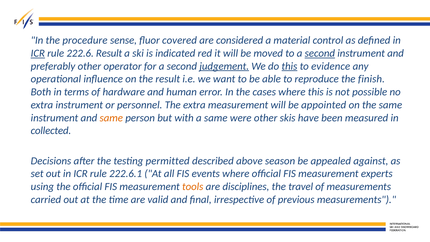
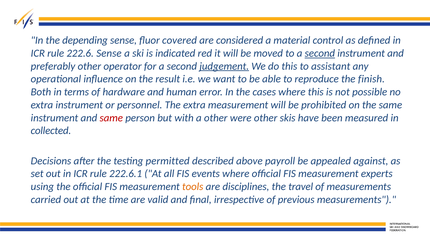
procedure: procedure -> depending (85, 40)
ICR underline: present -> none (38, 53)
222.6 Result: Result -> Sense (109, 53)
this underline: present -> none (289, 66)
evidence: evidence -> assistant (331, 66)
appointed: appointed -> prohibited (324, 105)
same colour: orange -> red (111, 118)
a same: same -> other (216, 118)
season: season -> payroll (280, 161)
